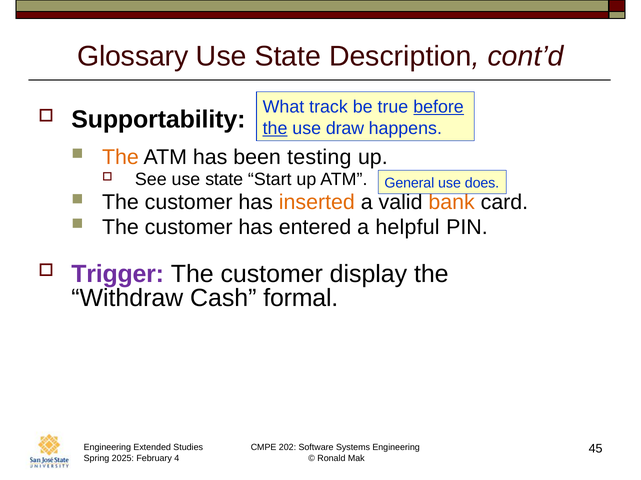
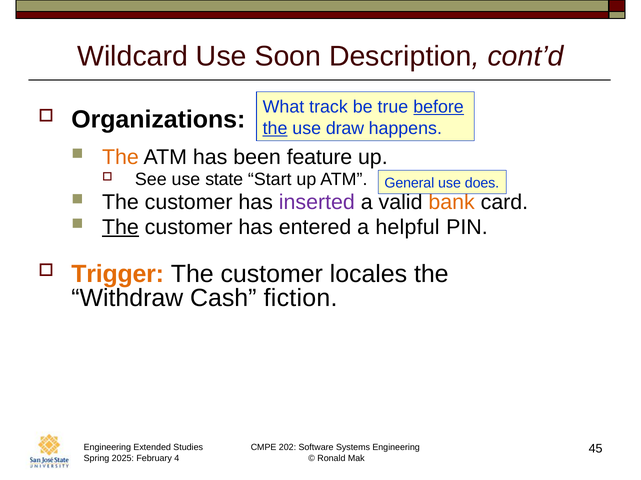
Glossary: Glossary -> Wildcard (133, 56)
State: State -> Soon (288, 56)
Supportability: Supportability -> Organizations (158, 120)
testing: testing -> feature (320, 157)
inserted colour: orange -> purple (317, 203)
The underline: none -> present (120, 228)
Trigger colour: purple -> orange (118, 274)
display: display -> locales (368, 274)
formal: formal -> fiction (301, 298)
